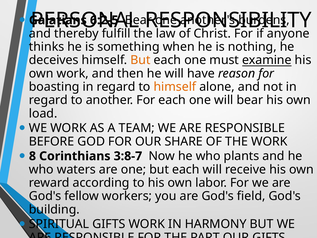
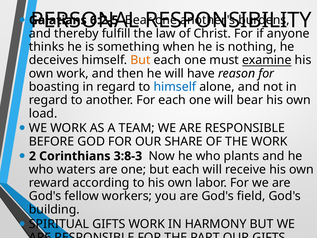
himself colour: orange -> blue (175, 87)
8: 8 -> 2 (32, 156)
3:8-7: 3:8-7 -> 3:8-3 (128, 156)
